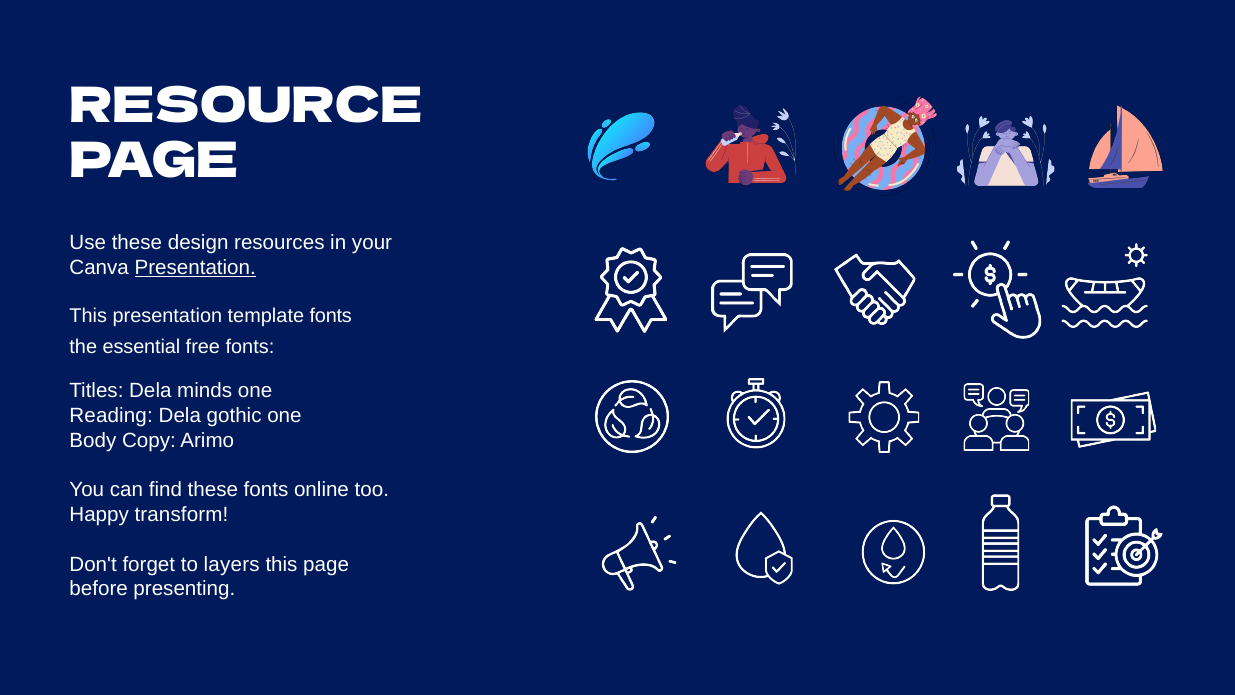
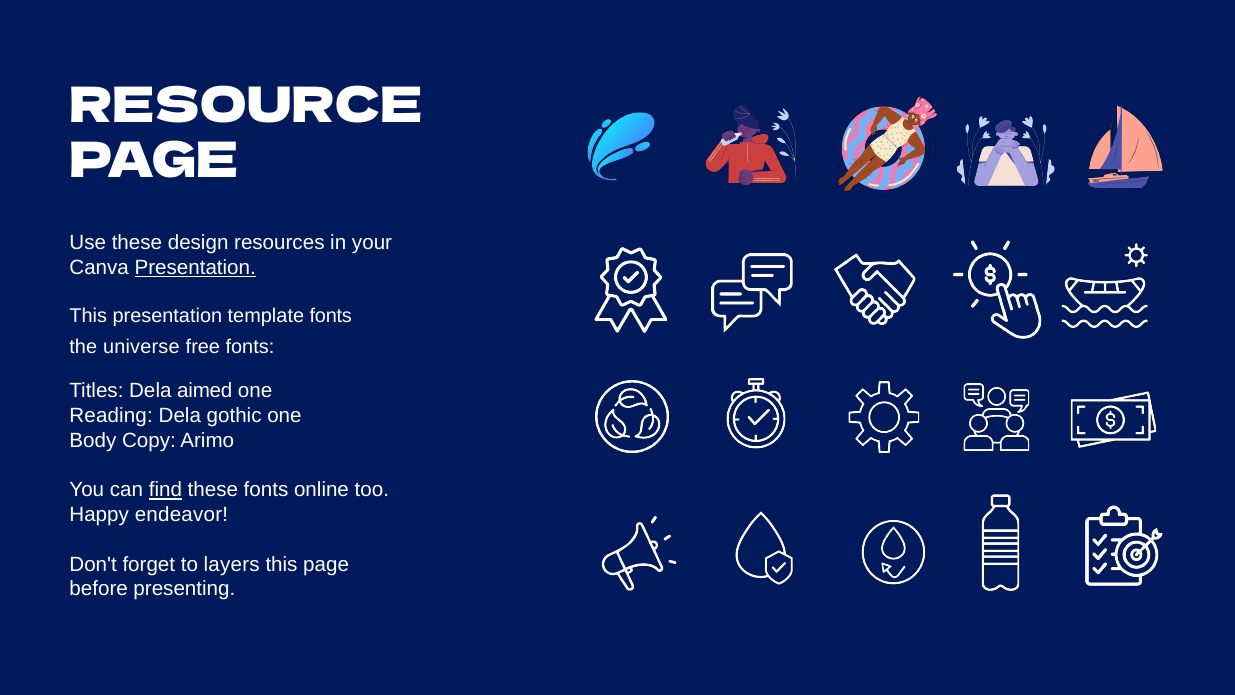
essential: essential -> universe (141, 347)
minds: minds -> aimed (205, 391)
find underline: none -> present (165, 490)
transform: transform -> endeavor (181, 515)
